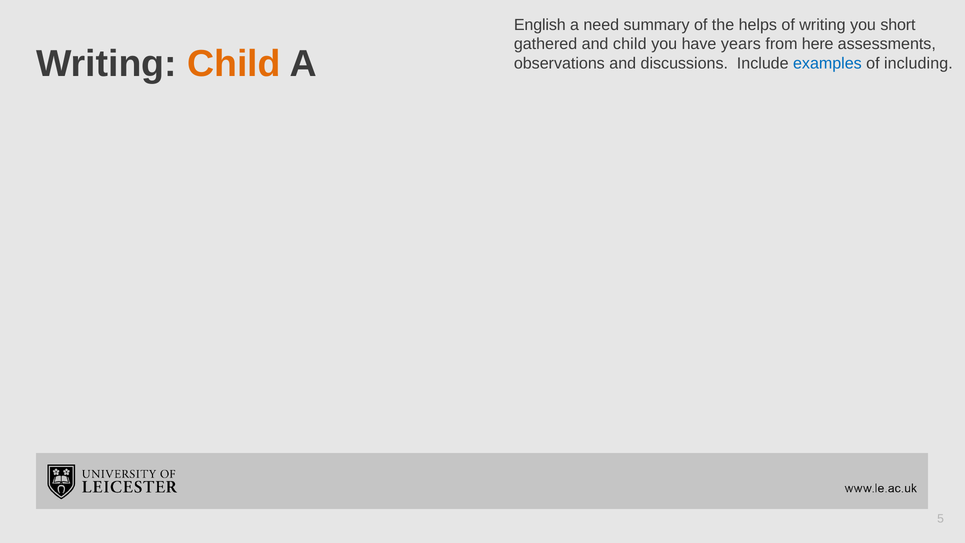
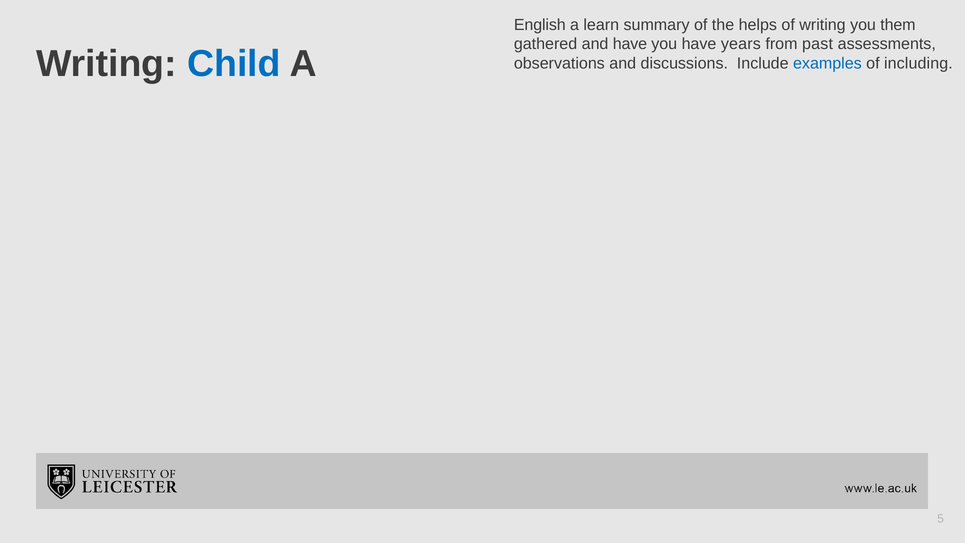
need: need -> learn (601, 25)
short: short -> them (898, 25)
and child: child -> have (630, 44)
here: here -> past (818, 44)
Child colour: orange -> blue (234, 64)
